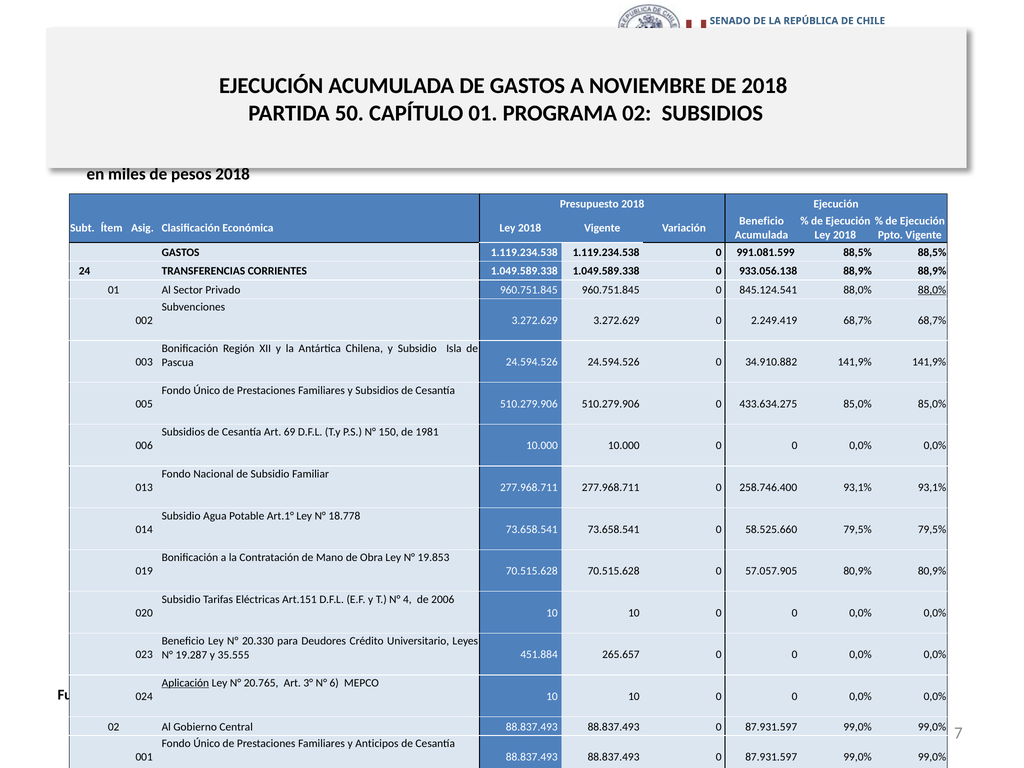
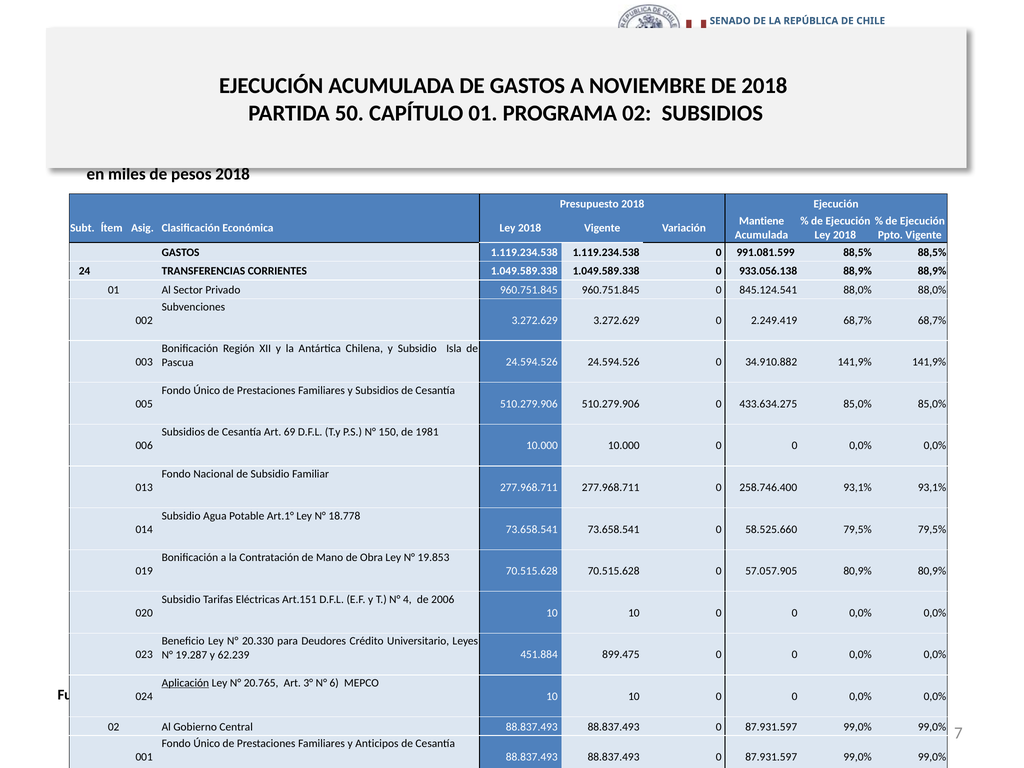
Beneficio: Beneficio -> Mantiene (762, 221)
88,0% underline: present -> none (932, 290)
35.555: 35.555 -> 62.239 (234, 655)
265.657: 265.657 -> 899.475 (621, 655)
